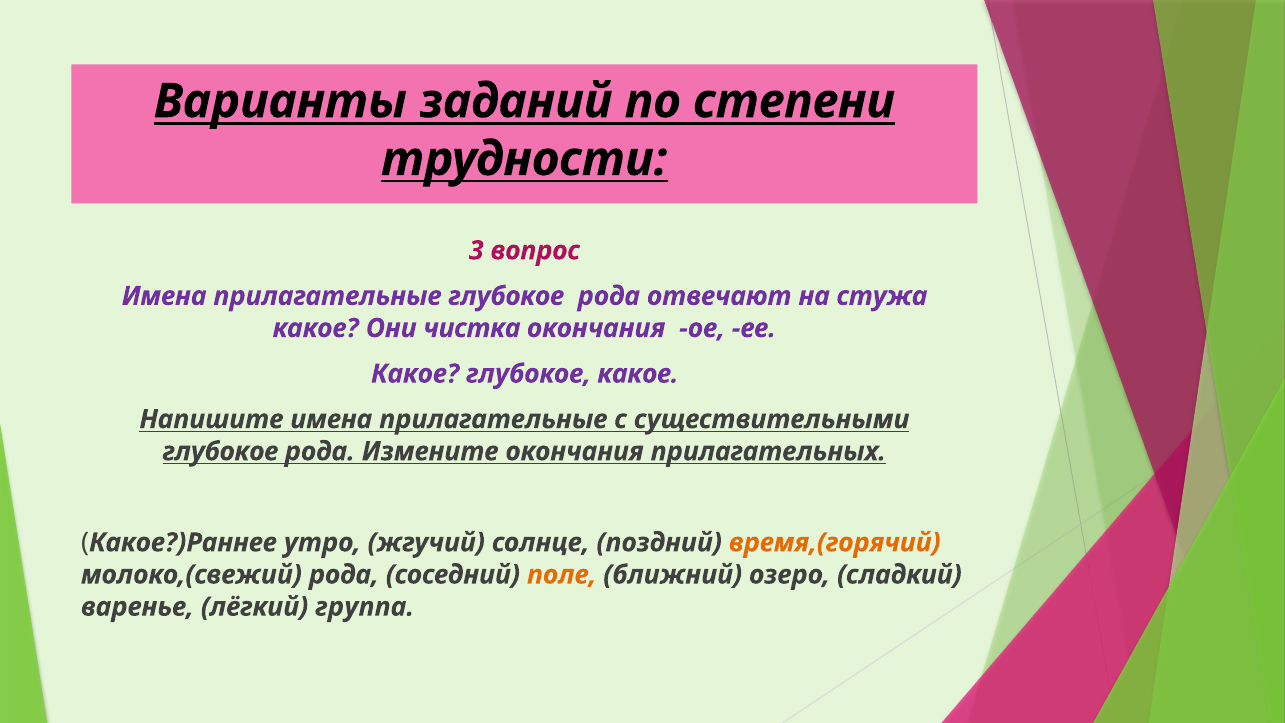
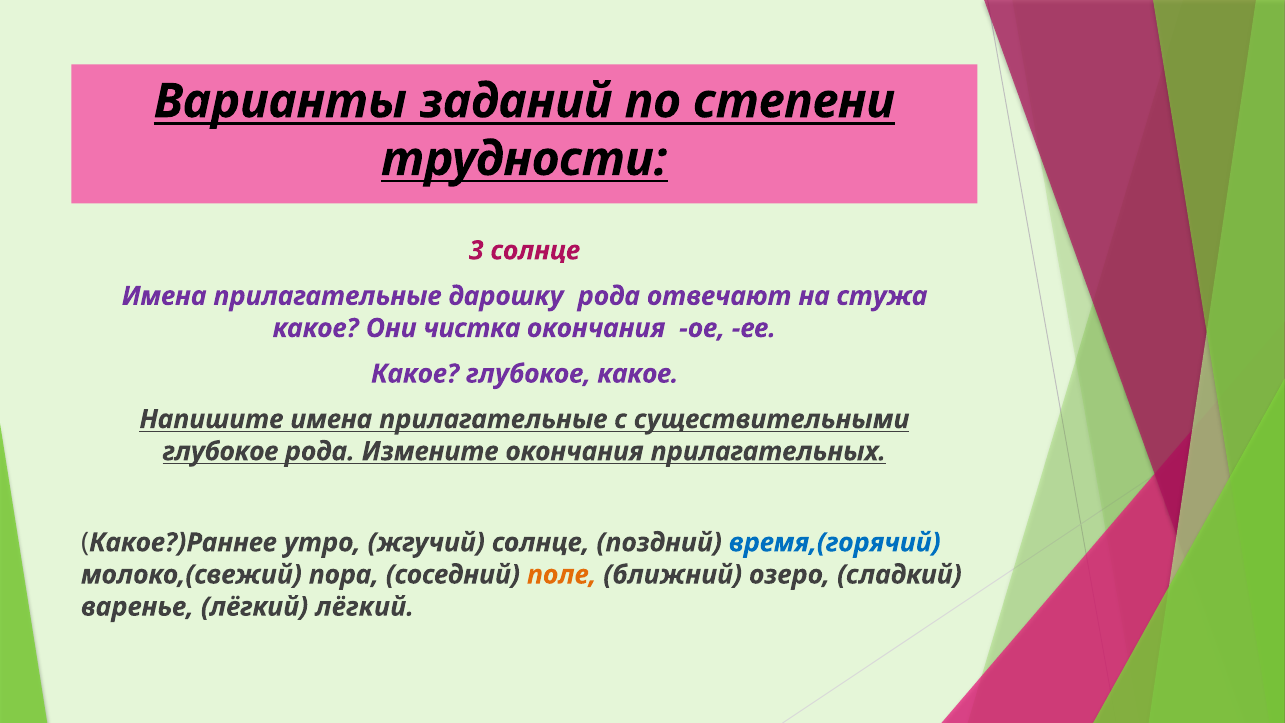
3 вопрос: вопрос -> солнце (535, 250)
прилагательные глубокое: глубокое -> дарошку (506, 296)
время,(горячий colour: orange -> blue (835, 542)
молоко,(свежий рода: рода -> пора (344, 575)
лёгкий группа: группа -> лёгкий (365, 607)
